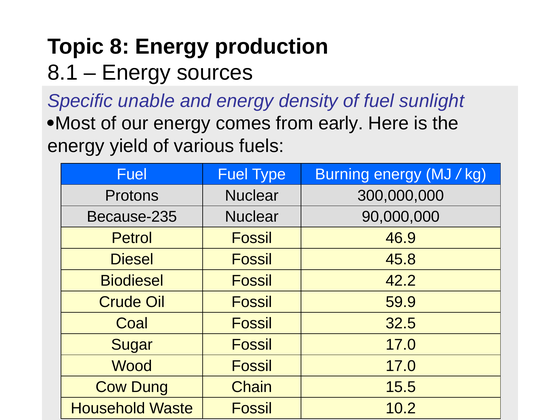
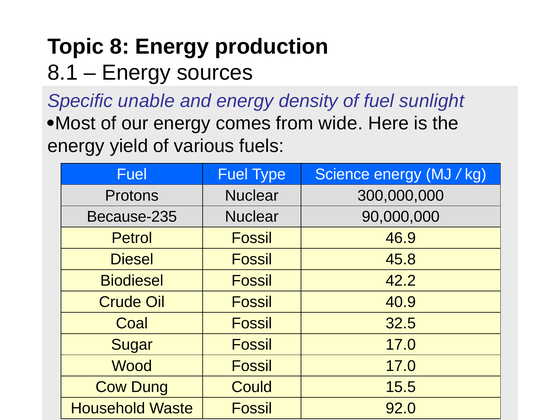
early: early -> wide (341, 123)
Burning: Burning -> Science (342, 174)
59.9: 59.9 -> 40.9 (401, 302)
Chain: Chain -> Could (252, 387)
10.2: 10.2 -> 92.0 (401, 408)
